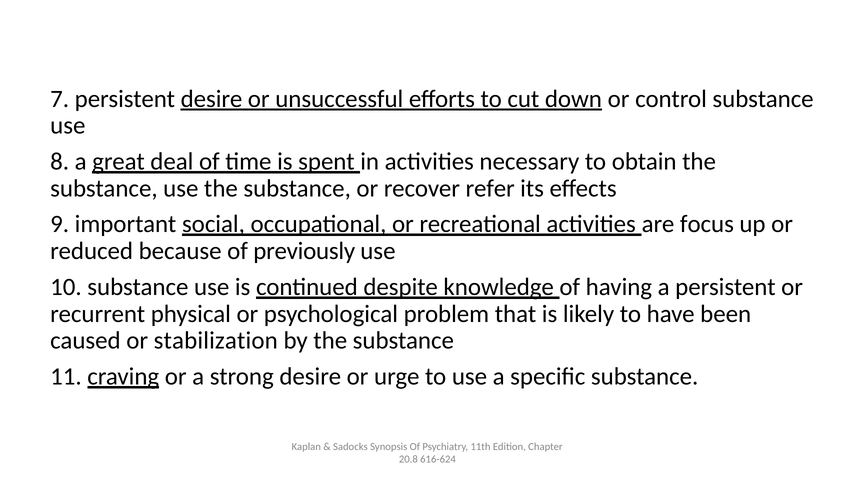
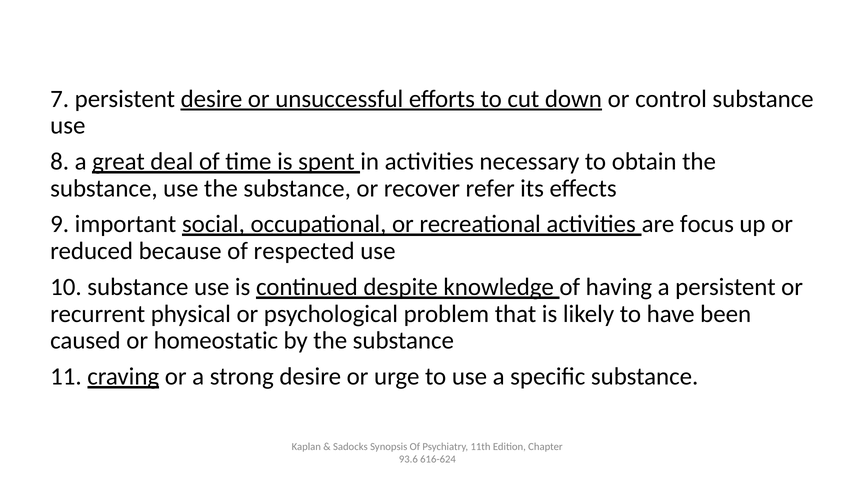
previously: previously -> respected (304, 251)
stabilization: stabilization -> homeostatic (216, 341)
20.8: 20.8 -> 93.6 (408, 459)
